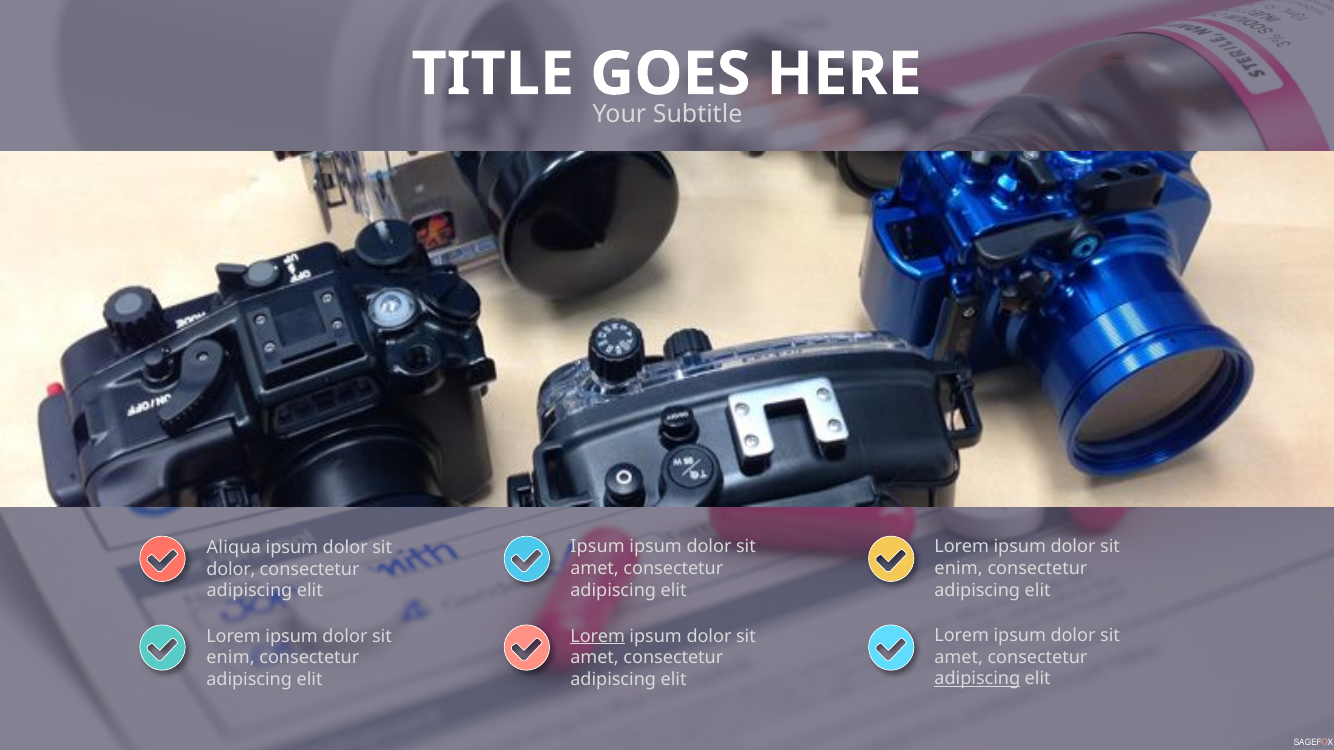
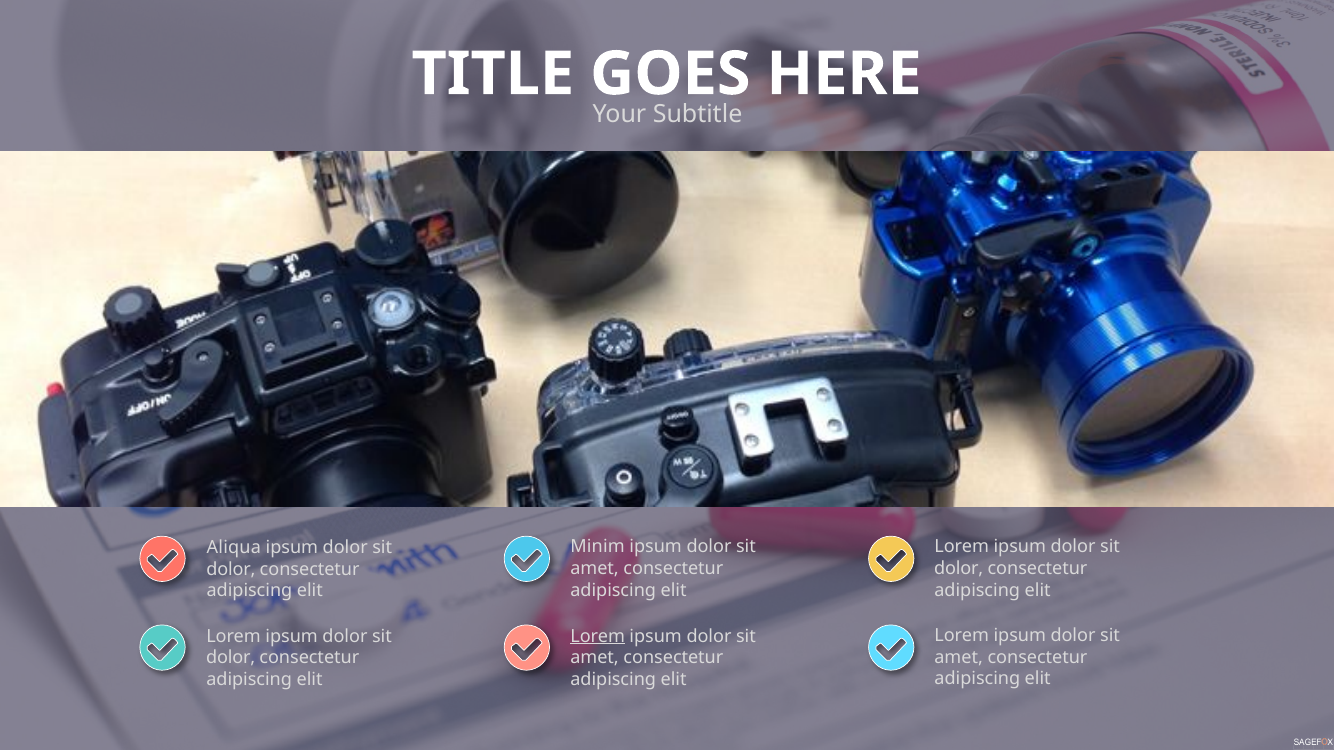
Ipsum: Ipsum -> Minim (598, 547)
enim: enim -> dolor (959, 569)
enim: enim -> dolor (231, 658)
adipiscing underline: present -> none (977, 679)
